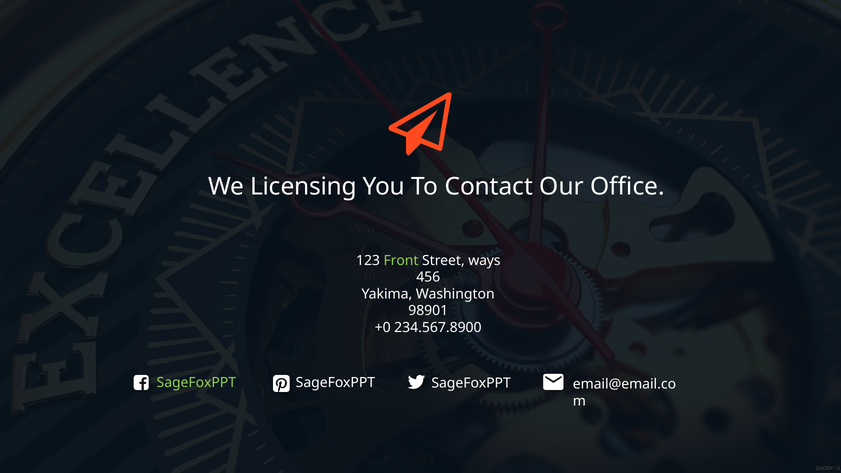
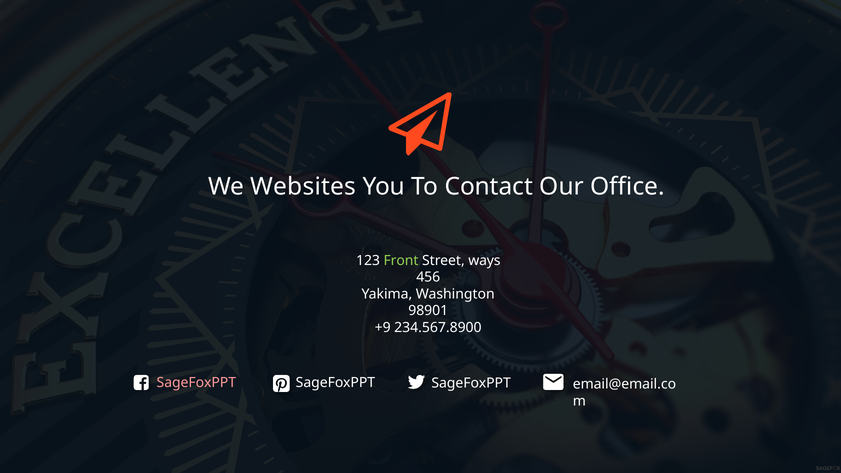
Licensing: Licensing -> Websites (303, 187)
+0: +0 -> +9 (383, 328)
SageFoxPPT colour: light green -> pink (196, 383)
